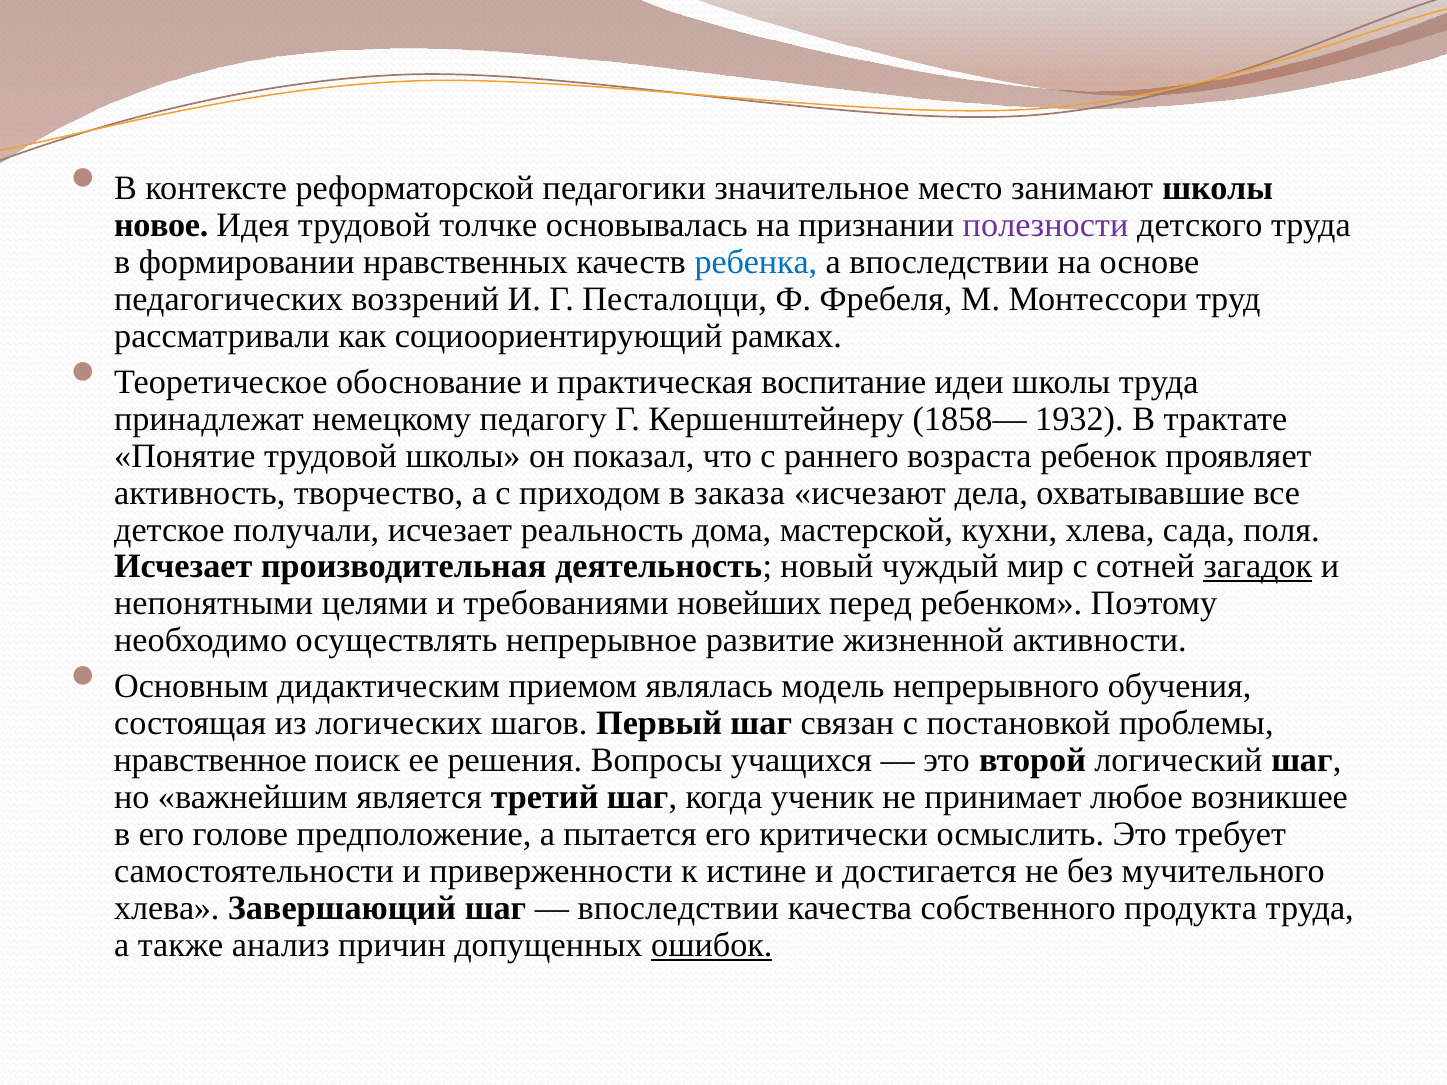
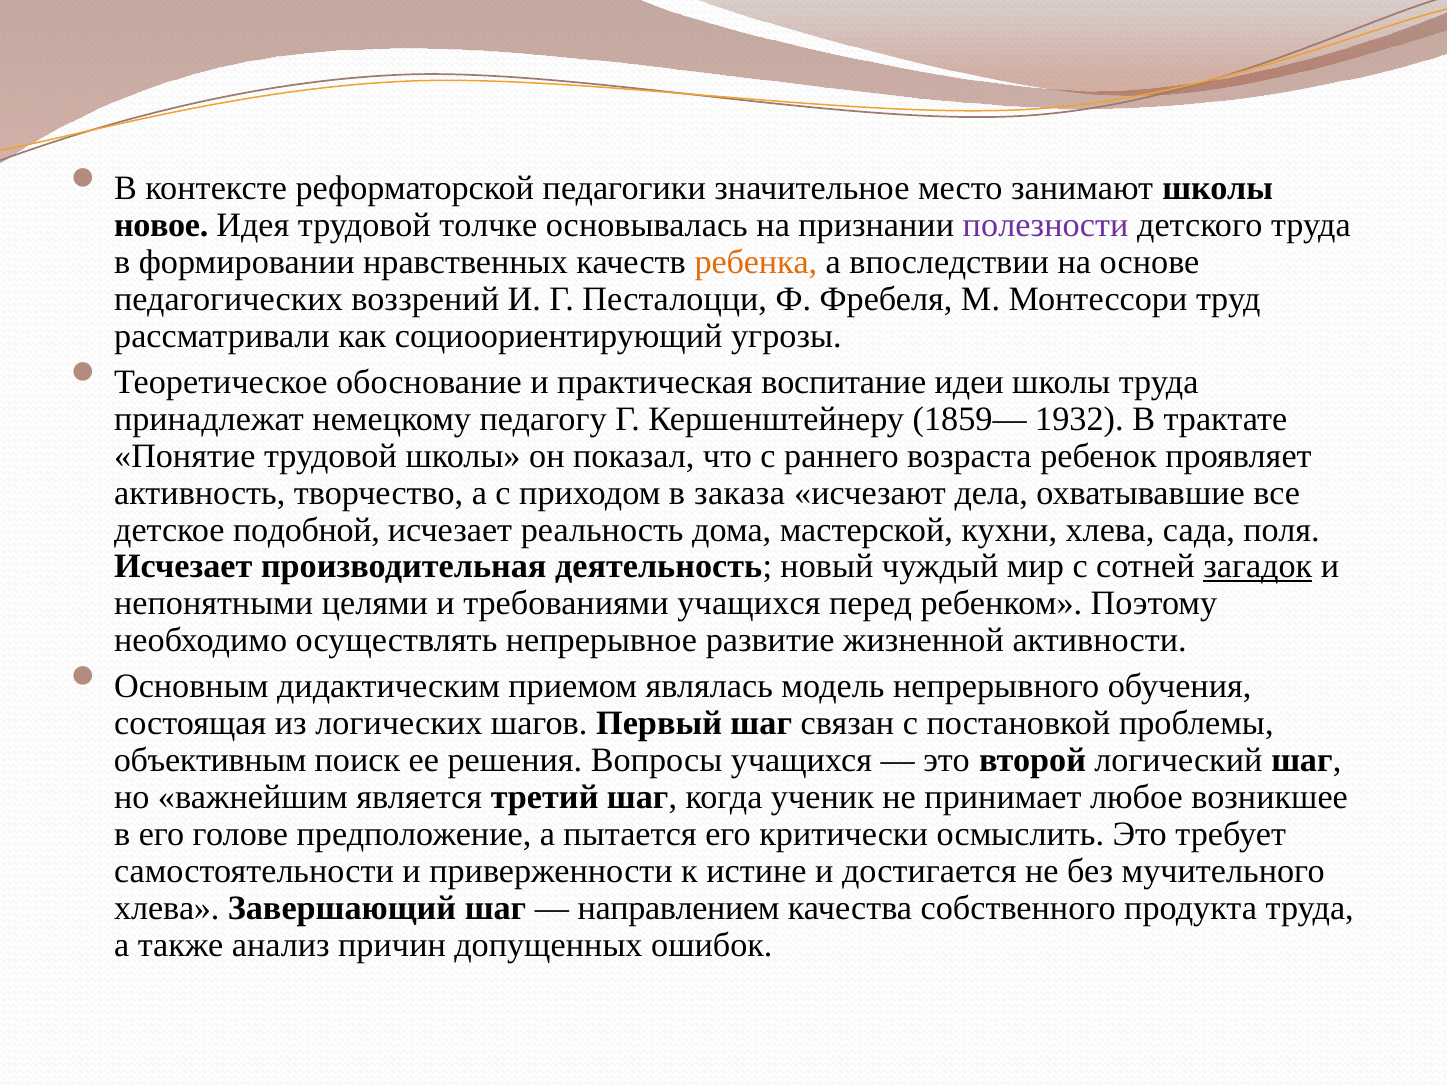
ребенка colour: blue -> orange (756, 262)
рамках: рамках -> угрозы (786, 336)
1858—: 1858— -> 1859— (970, 419)
получали: получали -> подобной (306, 530)
требованиями новейших: новейших -> учащихся (749, 604)
нравственное: нравственное -> объективным (210, 761)
впоследствии: впоследствии -> направлением (679, 908)
ошибок underline: present -> none (712, 945)
